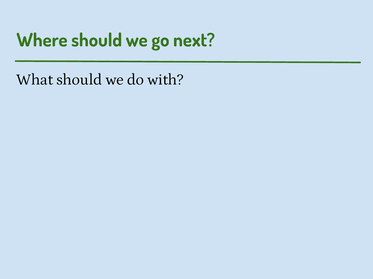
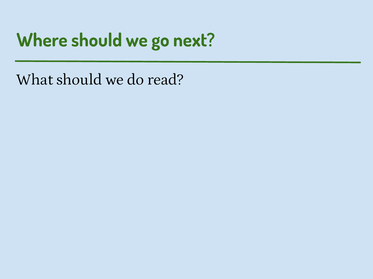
with: with -> read (166, 80)
